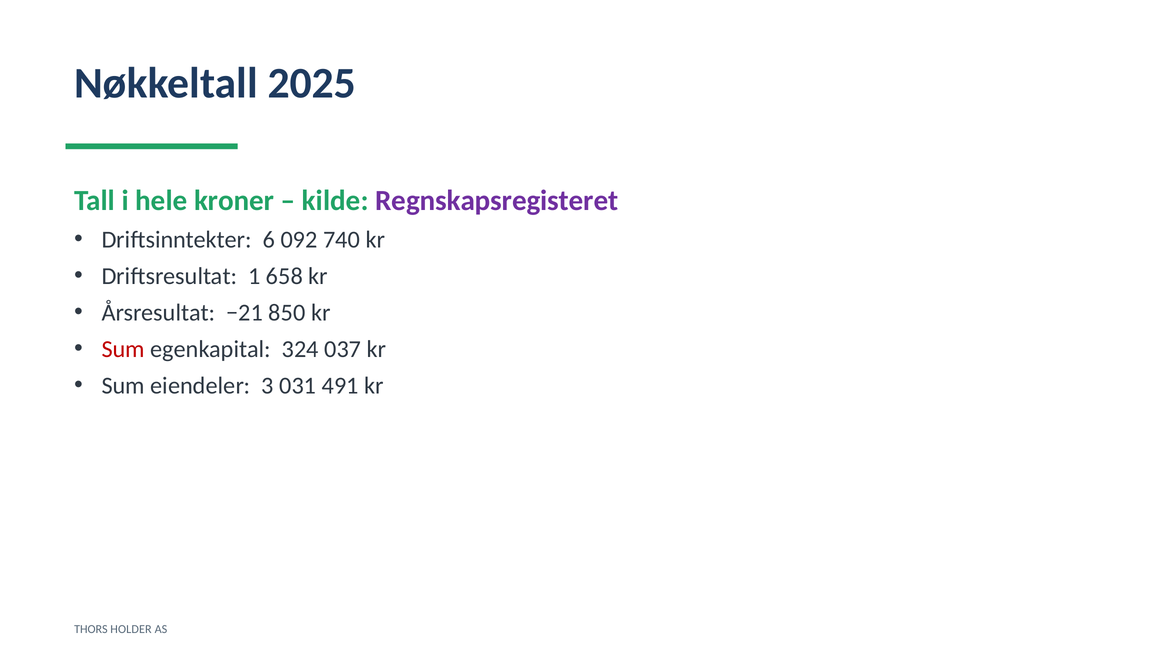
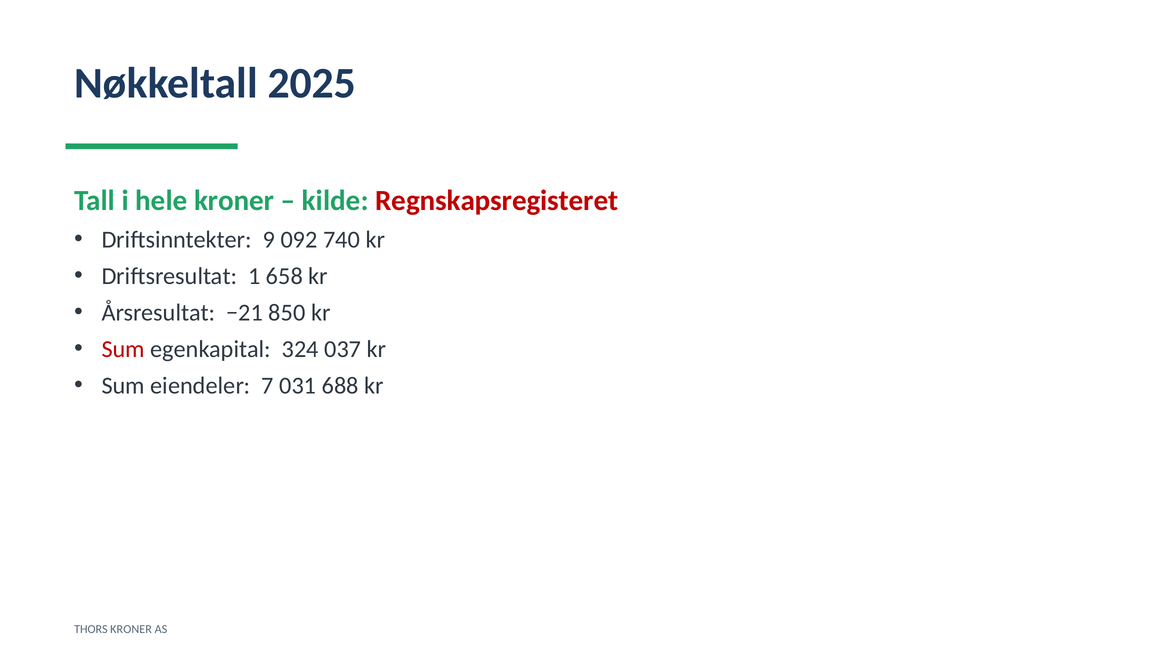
Regnskapsregisteret colour: purple -> red (497, 201)
6: 6 -> 9 (269, 240)
3: 3 -> 7 (268, 386)
491: 491 -> 688 (340, 386)
THORS HOLDER: HOLDER -> KRONER (131, 629)
